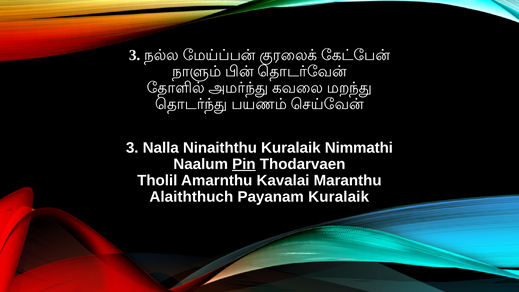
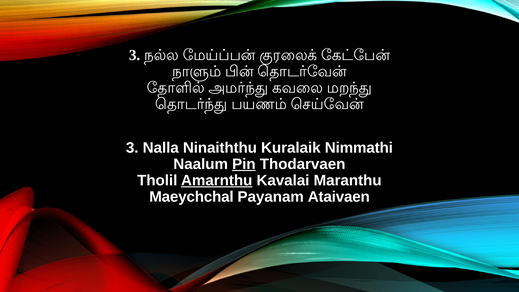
Amarnthu underline: none -> present (217, 180)
Alaiththuch: Alaiththuch -> Maeychchal (191, 197)
Payanam Kuralaik: Kuralaik -> Ataivaen (339, 197)
